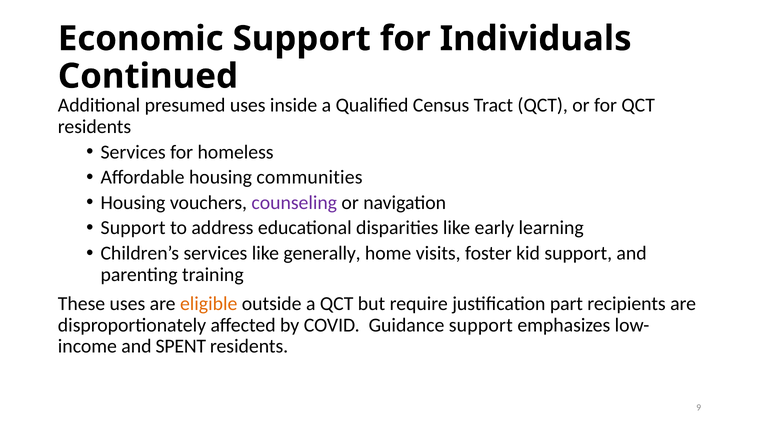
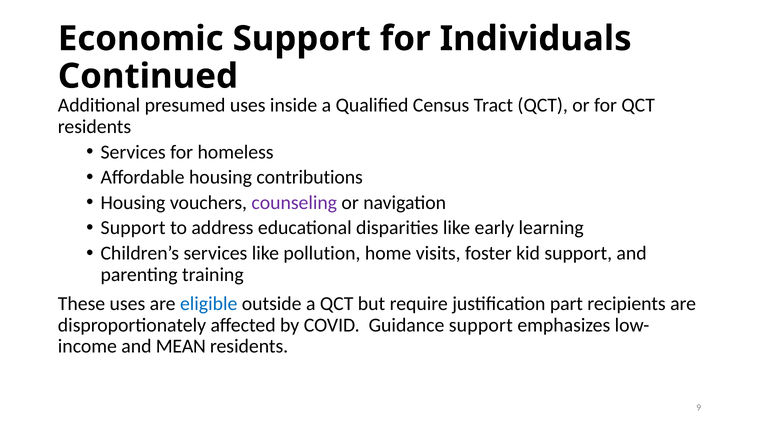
communities: communities -> contributions (310, 177)
generally: generally -> pollution (322, 253)
eligible colour: orange -> blue (209, 304)
SPENT: SPENT -> MEAN (181, 346)
